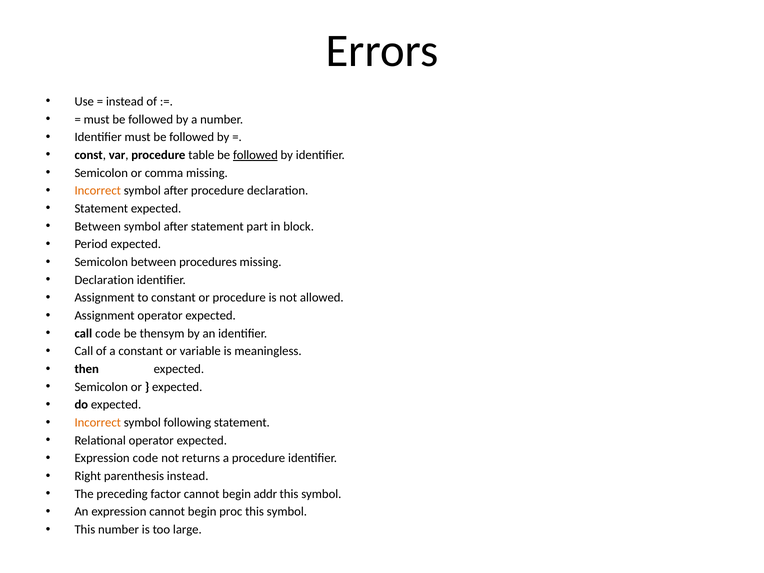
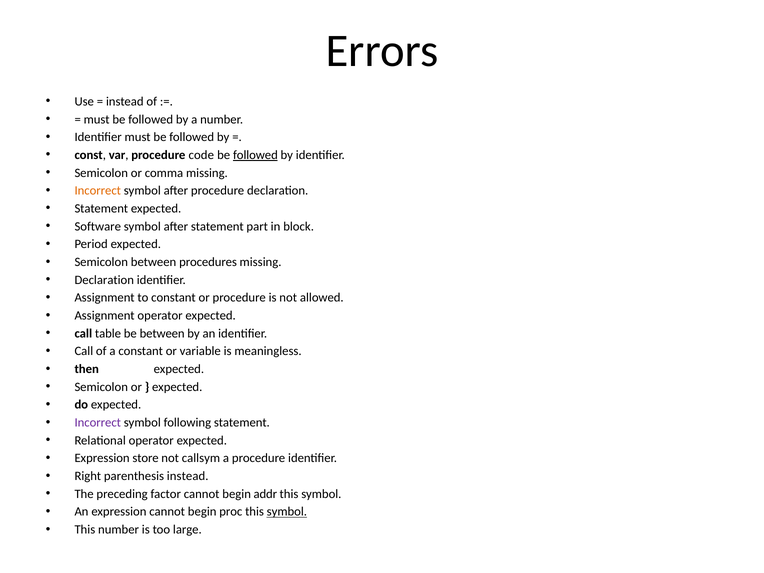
table: table -> code (201, 155)
Between: Between -> Software (98, 226)
call code: code -> table (108, 333)
be thensym: thensym -> between (162, 333)
Incorrect colour: orange -> purple (98, 423)
Expression code: code -> store (146, 458)
returns: returns -> callsym (201, 458)
symbol underline: none -> present (287, 512)
